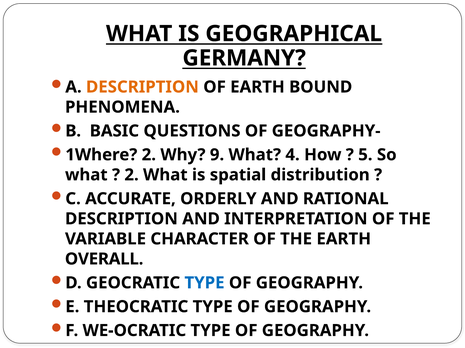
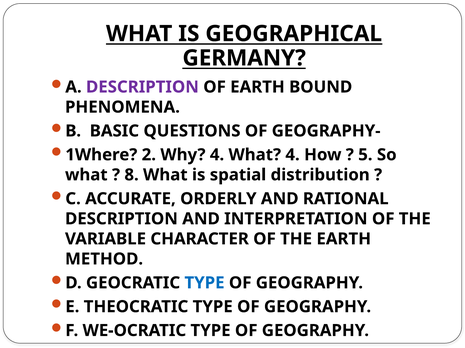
DESCRIPTION colour: orange -> purple (142, 87)
Why 9: 9 -> 4 (217, 155)
2: 2 -> 8 (132, 175)
OVERALL: OVERALL -> METHOD (104, 260)
